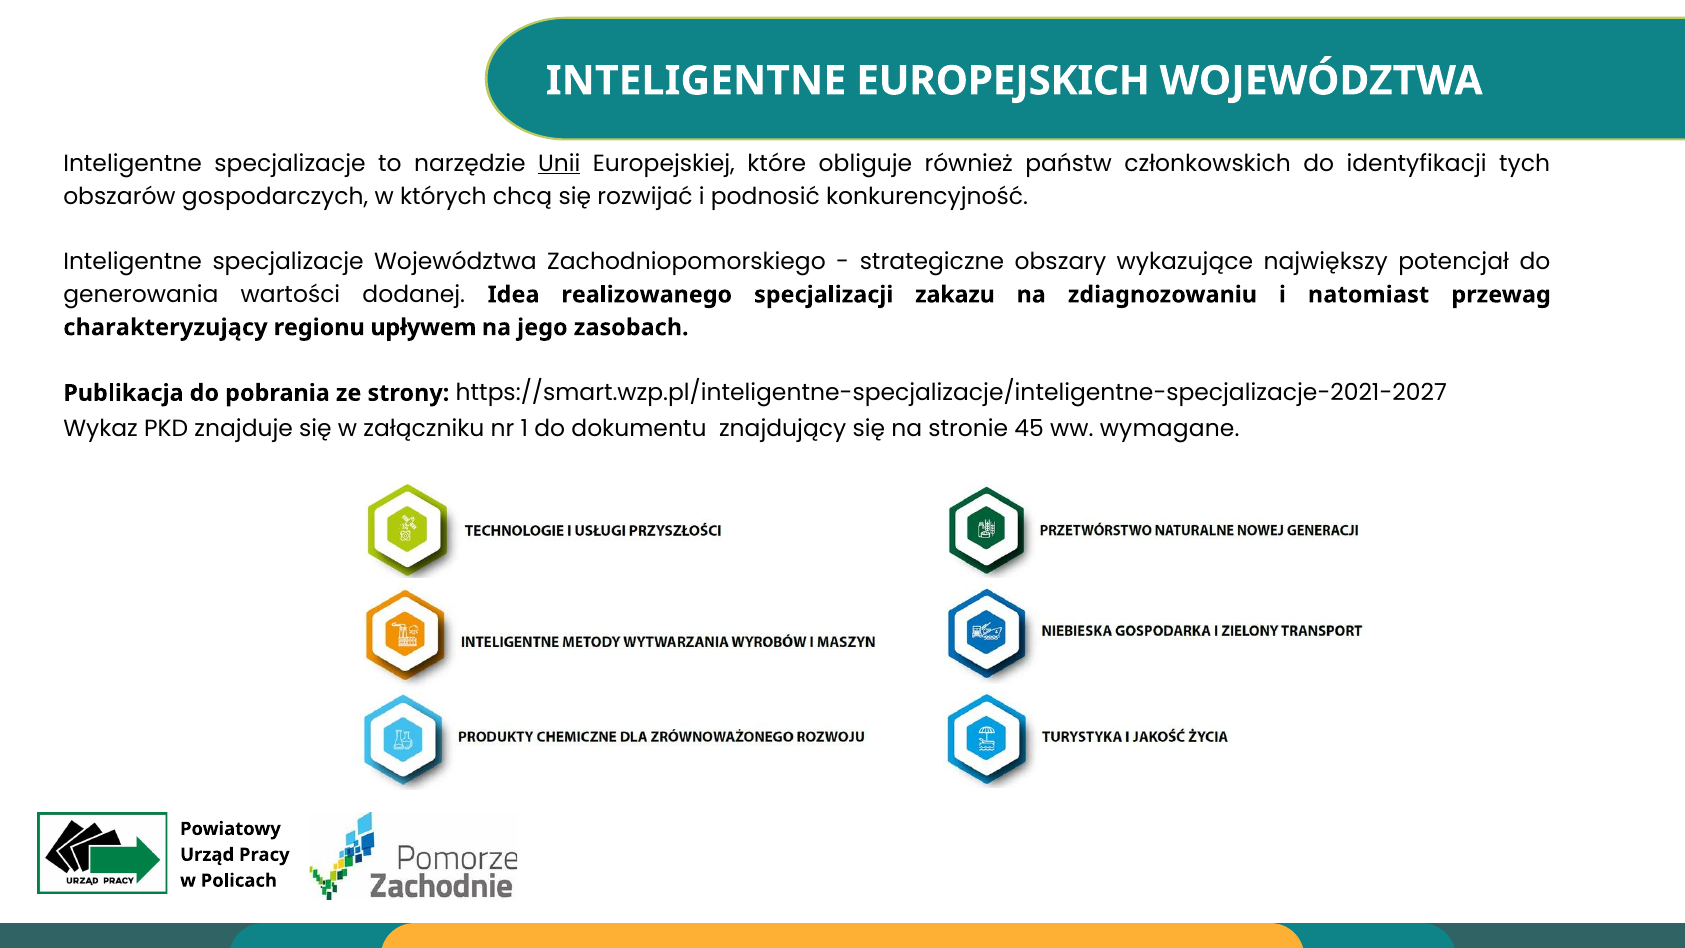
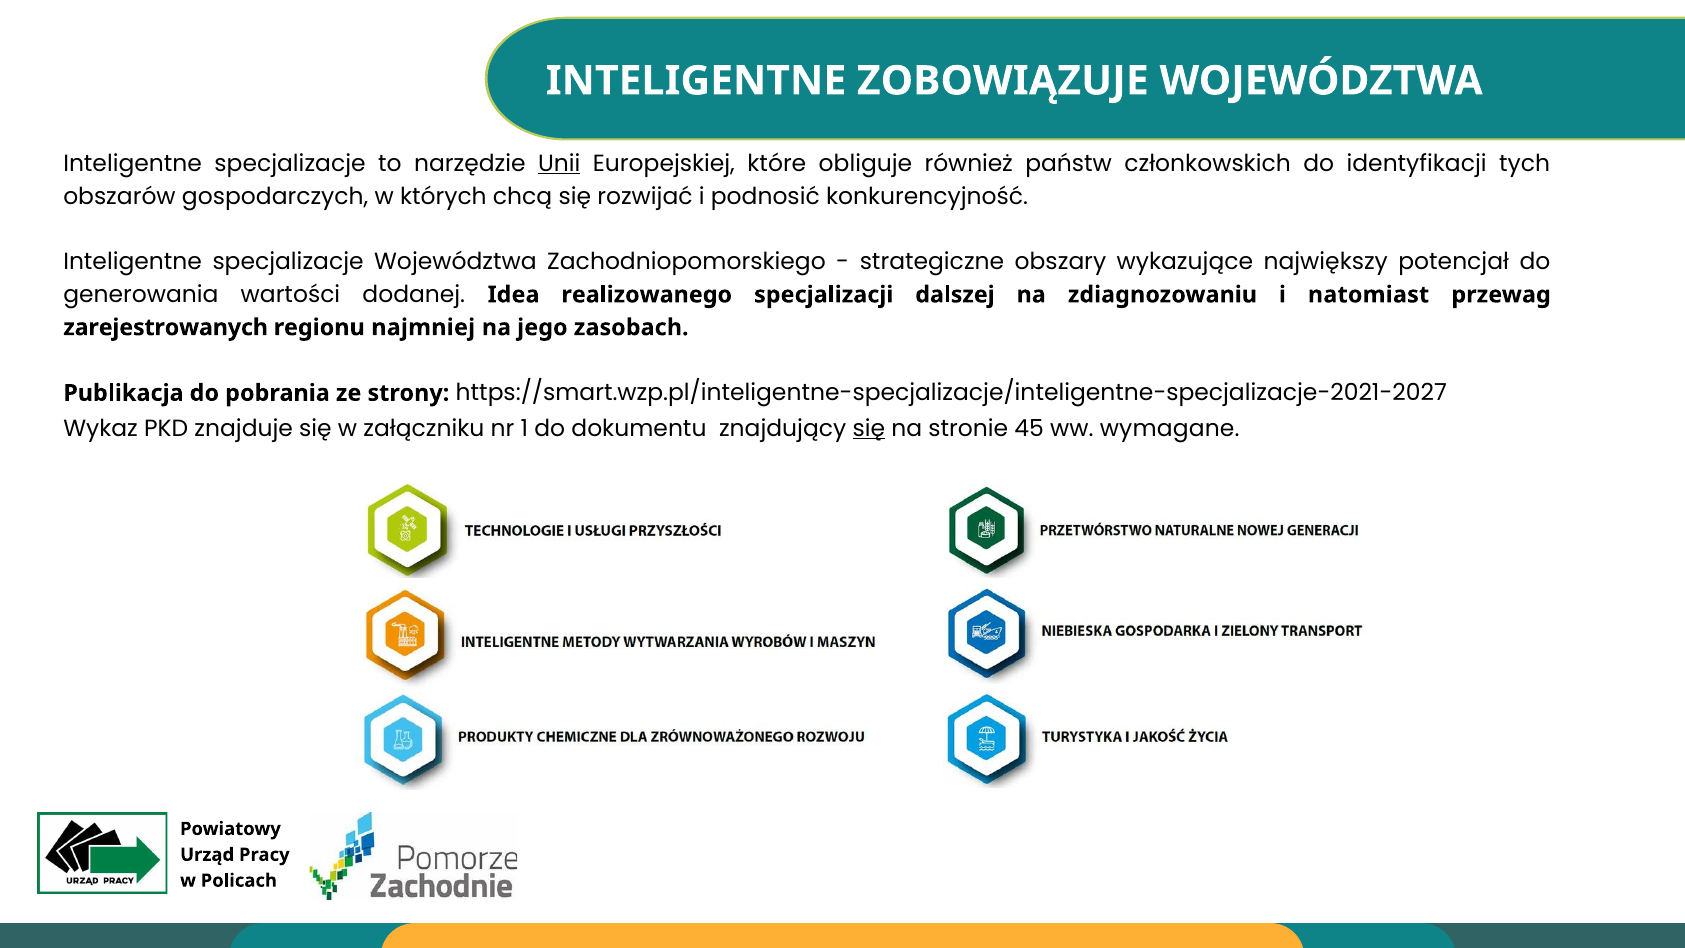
EUROPEJSKICH: EUROPEJSKICH -> ZOBOWIĄZUJE (1003, 81)
zakazu: zakazu -> dalszej (955, 295)
charakteryzujący: charakteryzujący -> zarejestrowanych (166, 327)
upływem: upływem -> najmniej (423, 327)
się underline: none -> present (869, 428)
